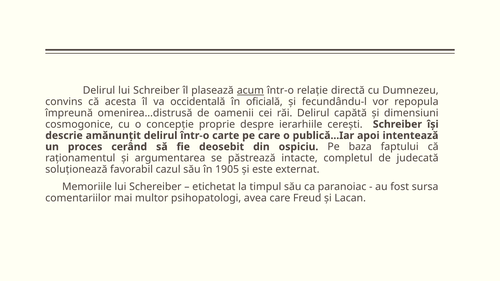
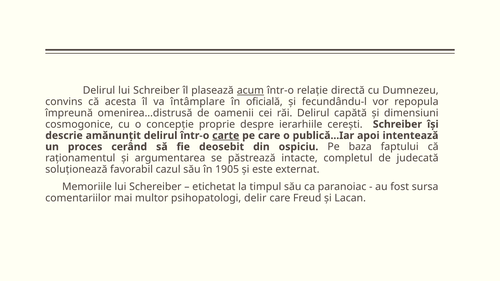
occidentală: occidentală -> întâmplare (198, 102)
carte underline: none -> present (226, 136)
avea: avea -> delir (255, 198)
